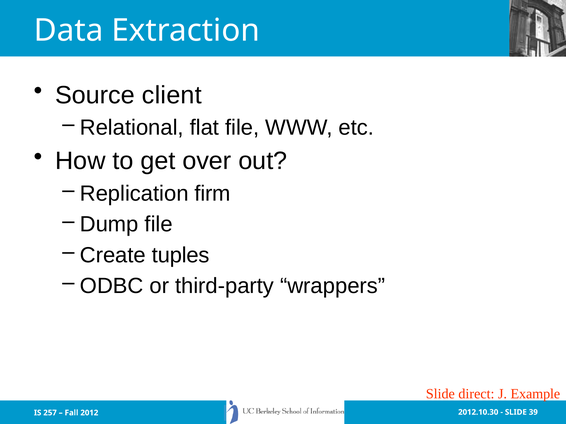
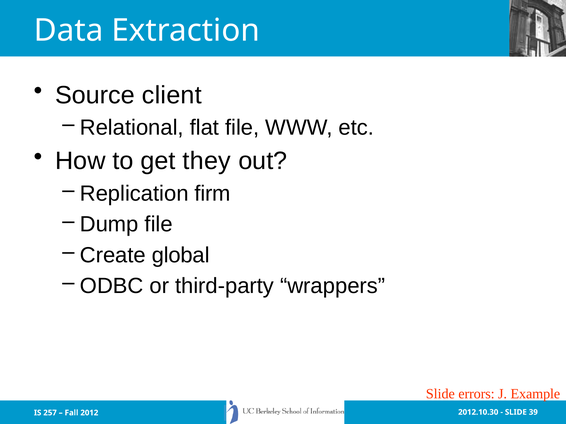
over: over -> they (207, 161)
tuples: tuples -> global (181, 255)
direct: direct -> errors (476, 394)
